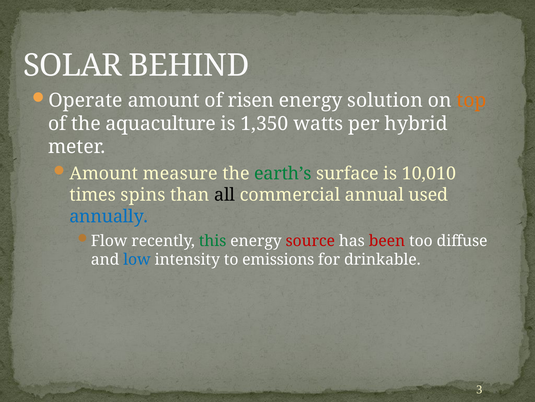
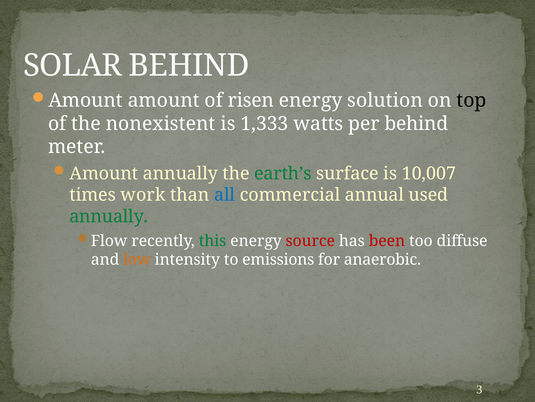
Operate: Operate -> Amount (86, 100)
top colour: orange -> black (471, 100)
aquaculture: aquaculture -> nonexistent (161, 123)
1,350: 1,350 -> 1,333 (264, 123)
per hybrid: hybrid -> behind (416, 123)
Amount measure: measure -> annually (180, 173)
10,010: 10,010 -> 10,007 (429, 173)
spins: spins -> work (143, 195)
all colour: black -> blue (225, 195)
annually colour: blue -> green (109, 216)
low colour: blue -> orange (137, 259)
drinkable: drinkable -> anaerobic (382, 259)
